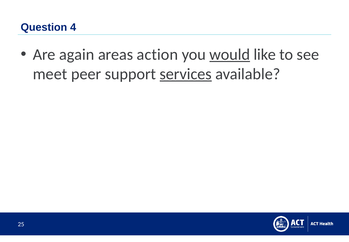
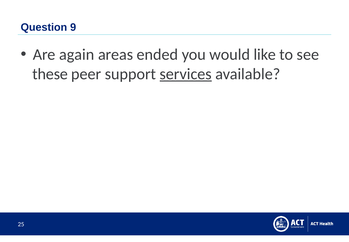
4: 4 -> 9 (73, 27)
action: action -> ended (157, 55)
would underline: present -> none (230, 55)
meet: meet -> these (50, 74)
